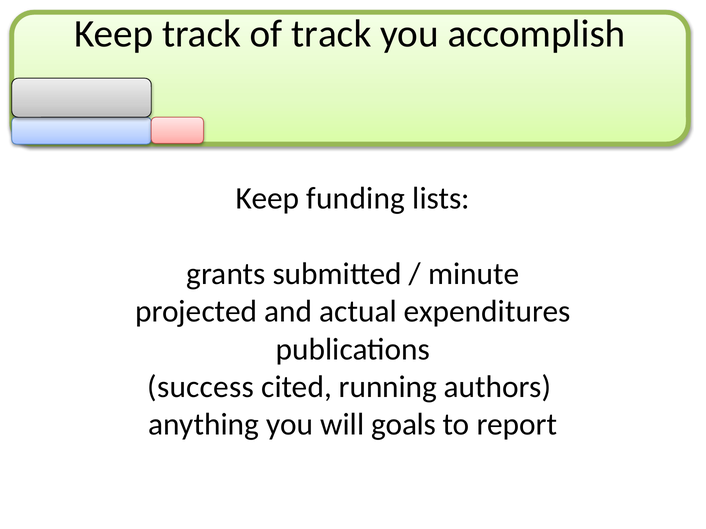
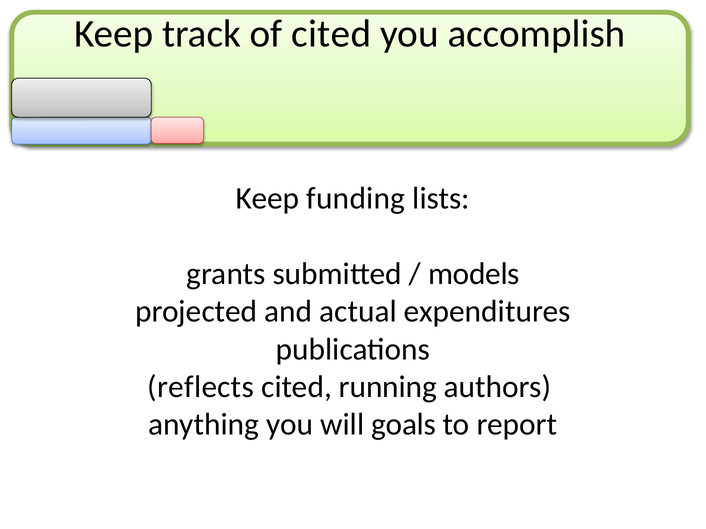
of track: track -> cited (331, 34)
minute: minute -> models (474, 274)
success: success -> reflects (201, 387)
